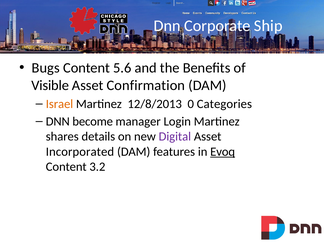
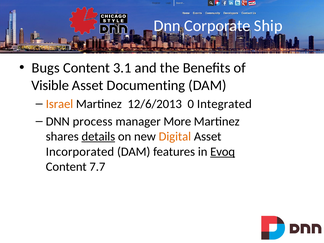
5.6: 5.6 -> 3.1 (122, 68)
Confirmation: Confirmation -> Documenting (146, 85)
12/8/2013: 12/8/2013 -> 12/6/2013 (155, 104)
Categories: Categories -> Integrated (224, 104)
become: become -> process (93, 121)
Login: Login -> More (177, 121)
details underline: none -> present (98, 137)
Digital colour: purple -> orange (175, 137)
3.2: 3.2 -> 7.7 (97, 167)
